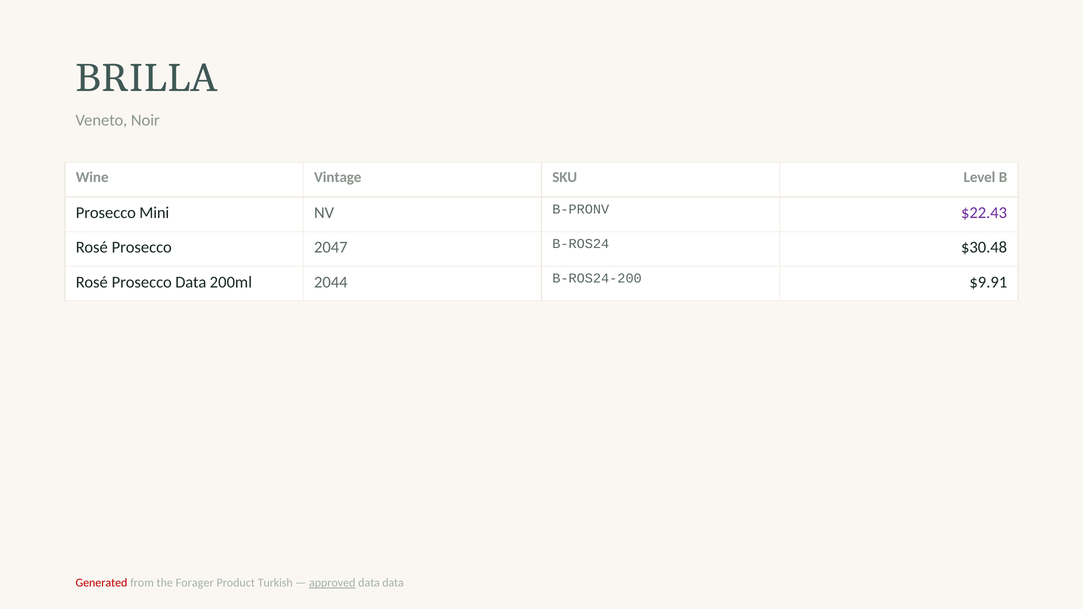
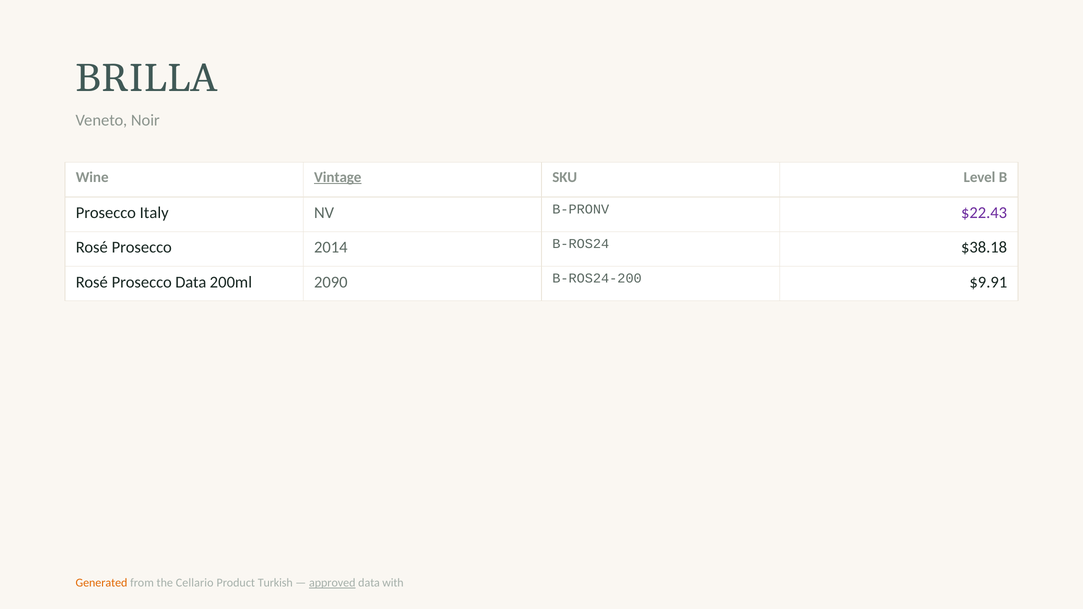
Vintage underline: none -> present (338, 177)
Mini: Mini -> Italy (154, 213)
2047: 2047 -> 2014 (331, 248)
$30.48: $30.48 -> $38.18 (984, 248)
2044: 2044 -> 2090 (331, 282)
Generated colour: red -> orange (101, 583)
Forager: Forager -> Cellario (195, 583)
data data: data -> with (393, 583)
